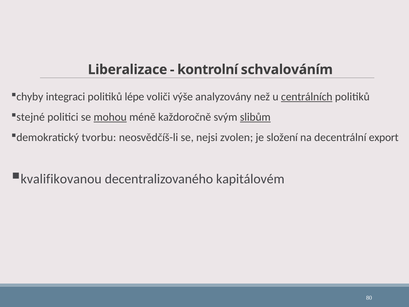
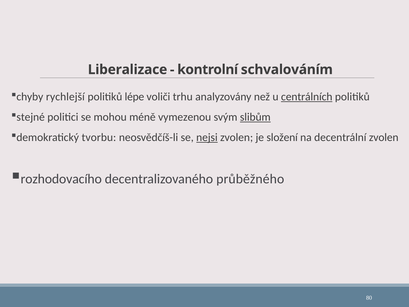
integraci: integraci -> rychlejší (65, 97)
výše: výše -> trhu (183, 97)
mohou underline: present -> none (110, 117)
každoročně: každoročně -> vymezenou (185, 117)
nejsi underline: none -> present (207, 137)
decentrální export: export -> zvolen (384, 137)
kvalifikovanou: kvalifikovanou -> rozhodovacího (61, 179)
kapitálovém: kapitálovém -> průběžného (250, 179)
